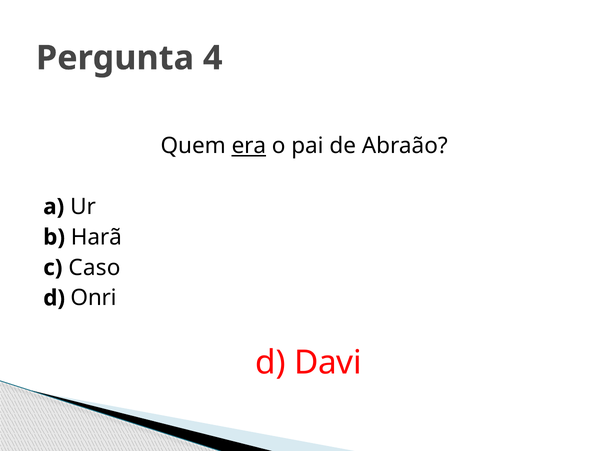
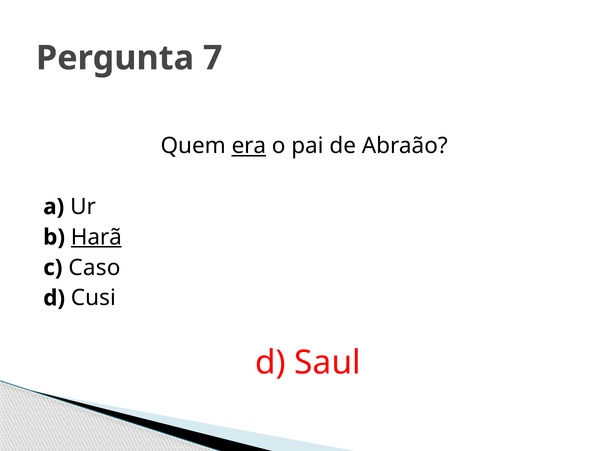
4: 4 -> 7 (213, 58)
Harã underline: none -> present (96, 237)
Onri: Onri -> Cusi (93, 298)
Davi: Davi -> Saul (328, 363)
